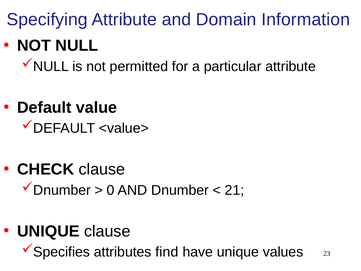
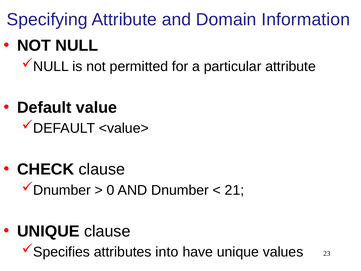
find: find -> into (167, 252)
